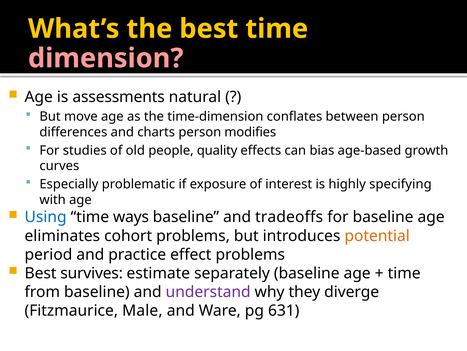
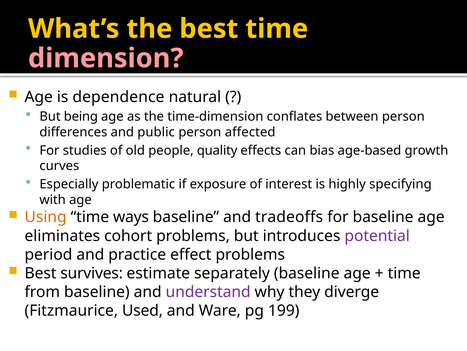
assessments: assessments -> dependence (118, 97)
move: move -> being (81, 116)
charts: charts -> public (156, 132)
modifies: modifies -> affected (250, 132)
Using colour: blue -> orange (46, 217)
potential colour: orange -> purple (377, 235)
Male: Male -> Used (143, 310)
631: 631 -> 199 (284, 310)
